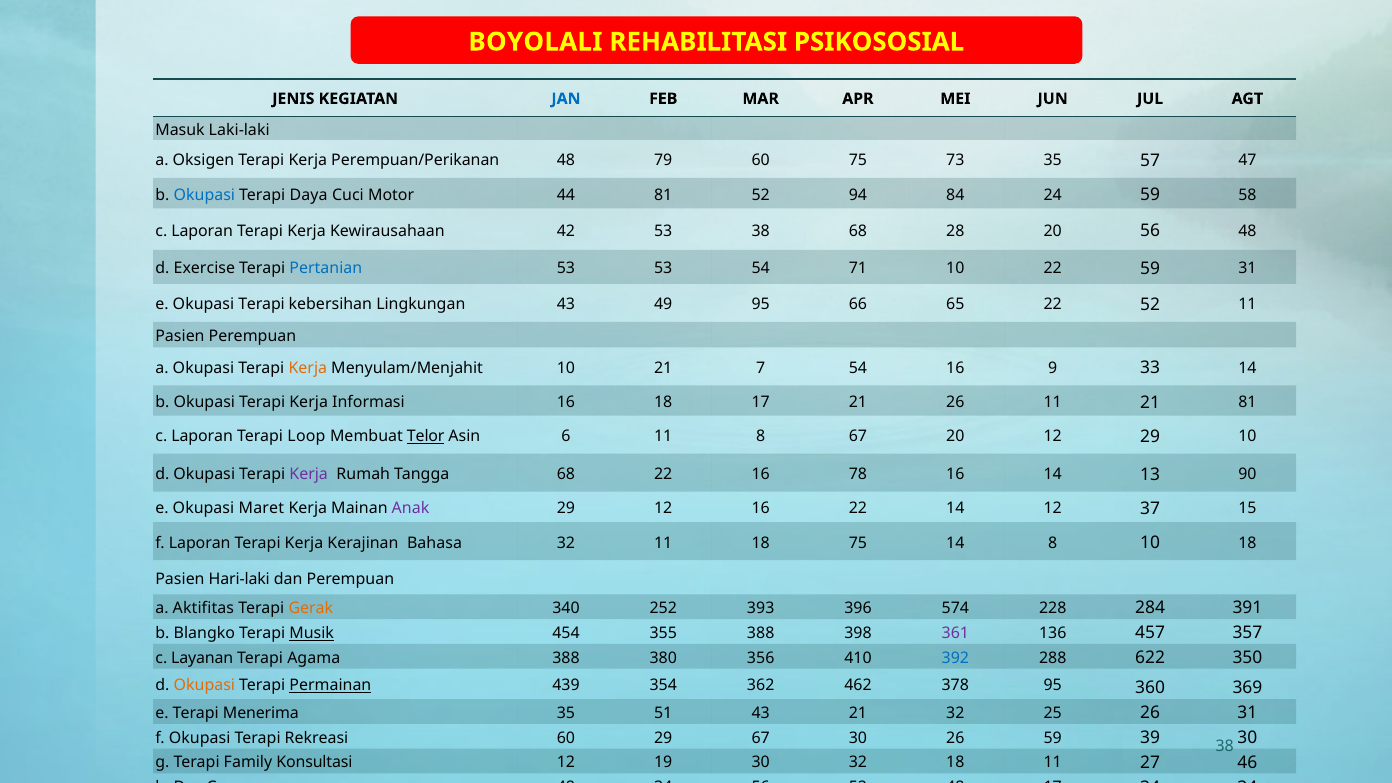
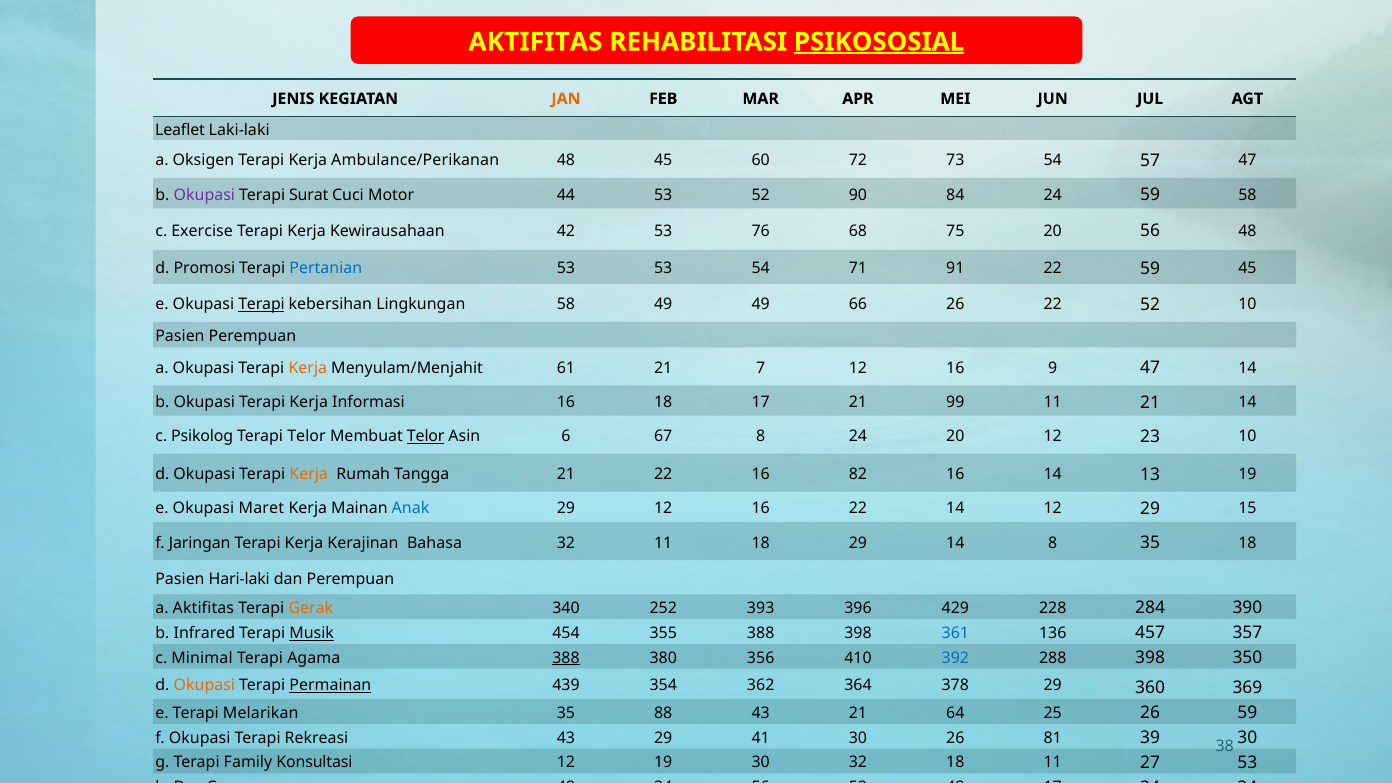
BOYOLALI: BOYOLALI -> AKTIFITAS (535, 42)
PSIKOSOSIAL underline: none -> present (879, 42)
JAN colour: blue -> orange (566, 99)
Masuk: Masuk -> Leaflet (180, 130)
Perempuan/Perikanan: Perempuan/Perikanan -> Ambulance/Perikanan (415, 161)
48 79: 79 -> 45 (663, 161)
60 75: 75 -> 72 (858, 161)
73 35: 35 -> 54 (1053, 161)
Okupasi colour: blue -> purple (204, 195)
Daya: Daya -> Surat (309, 195)
44 81: 81 -> 53 (663, 195)
94: 94 -> 90 (858, 195)
Laporan: Laporan -> Exercise (202, 231)
53 38: 38 -> 76 (761, 231)
28: 28 -> 75 (955, 231)
Exercise: Exercise -> Promosi (204, 269)
71 10: 10 -> 91 (955, 269)
59 31: 31 -> 45 (1247, 269)
Terapi underline: none -> present (262, 305)
Lingkungan 43: 43 -> 58 (566, 305)
49 95: 95 -> 49 (761, 305)
66 65: 65 -> 26 (955, 305)
52 11: 11 -> 10 (1247, 305)
Menyulam/Menjahit 10: 10 -> 61 (566, 368)
7 54: 54 -> 12 (858, 368)
9 33: 33 -> 47 (1150, 368)
21 26: 26 -> 99 (955, 402)
21 81: 81 -> 14 (1247, 402)
Laporan: Laporan -> Psikolog (202, 436)
Terapi Loop: Loop -> Telor (307, 436)
6 11: 11 -> 67 (663, 436)
8 67: 67 -> 24 (858, 436)
12 29: 29 -> 23 (1150, 437)
Kerja colour: purple -> orange (309, 475)
Tangga 68: 68 -> 21 (566, 475)
78: 78 -> 82 (858, 475)
13 90: 90 -> 19 (1247, 475)
Anak colour: purple -> blue (411, 509)
12 37: 37 -> 29 (1150, 509)
f Laporan: Laporan -> Jaringan (200, 543)
18 75: 75 -> 29 (858, 543)
8 10: 10 -> 35 (1150, 543)
574: 574 -> 429 (955, 609)
391: 391 -> 390 (1247, 608)
Blangko: Blangko -> Infrared (204, 633)
361 colour: purple -> blue (955, 633)
Layanan: Layanan -> Minimal (202, 658)
388 underline: none -> present (566, 658)
288 622: 622 -> 398 (1150, 658)
462: 462 -> 364 (858, 686)
378 95: 95 -> 29 (1053, 686)
Menerima: Menerima -> Melarikan (261, 713)
51: 51 -> 88 (663, 713)
21 32: 32 -> 64 (955, 713)
26 31: 31 -> 59 (1247, 713)
Rekreasi 60: 60 -> 43 (566, 738)
29 67: 67 -> 41 (761, 738)
26 59: 59 -> 81 (1053, 738)
27 46: 46 -> 53 (1247, 763)
